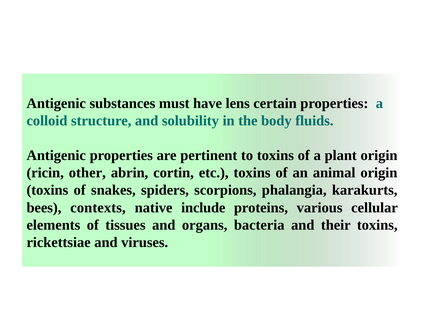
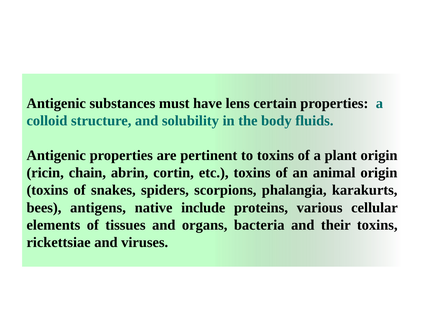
other: other -> chain (87, 173)
contexts: contexts -> antigens (98, 207)
